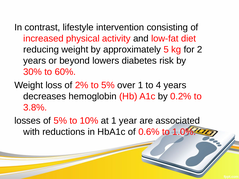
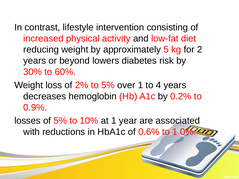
3.8%: 3.8% -> 0.9% (35, 108)
